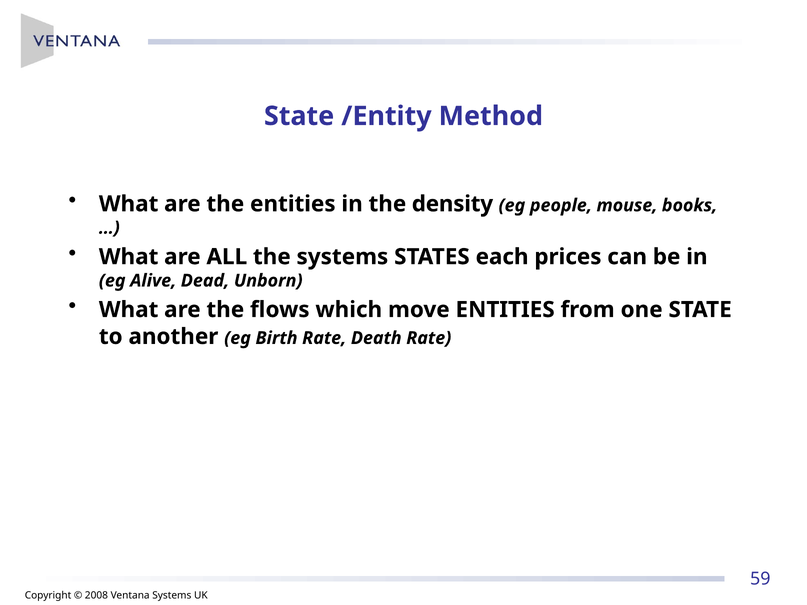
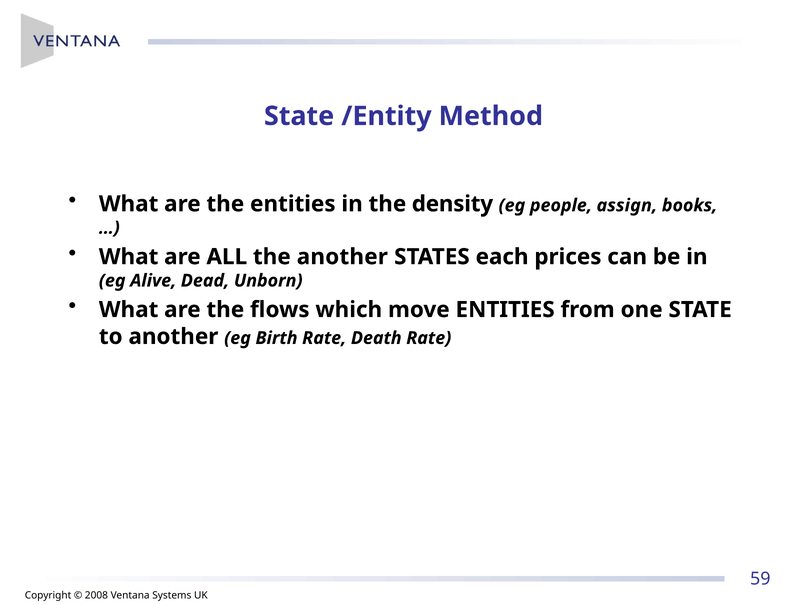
mouse: mouse -> assign (627, 205)
the systems: systems -> another (342, 257)
